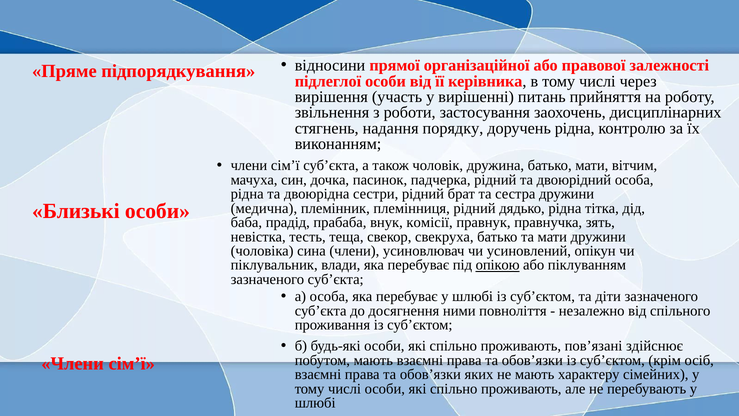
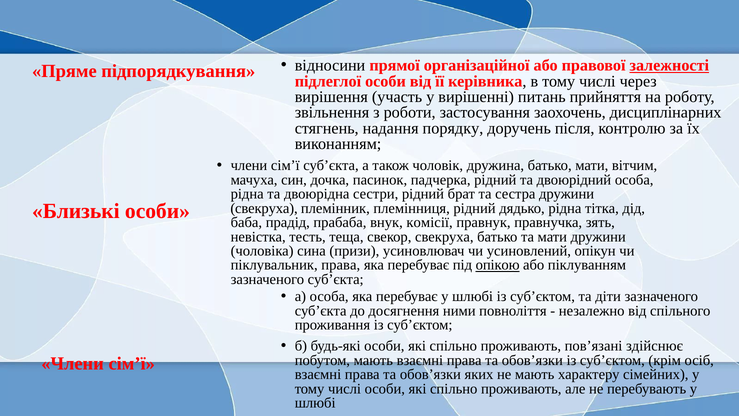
залежності underline: none -> present (669, 65)
доручень рідна: рідна -> після (575, 128)
медична: медична -> свекруха (264, 208)
сина члени: члени -> призи (354, 251)
піклувальник влади: влади -> права (341, 265)
